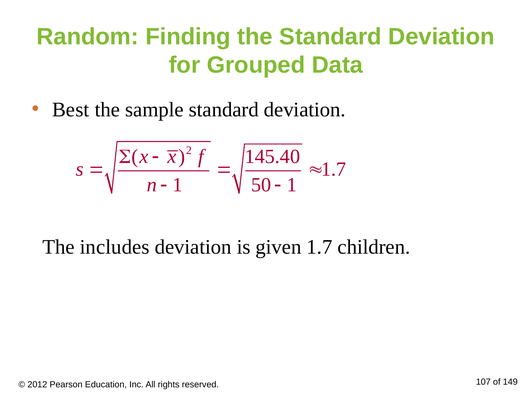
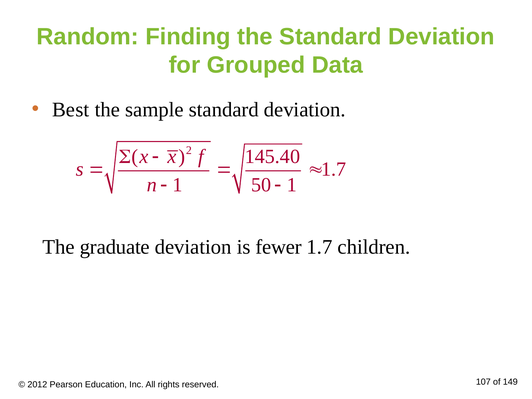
includes: includes -> graduate (115, 247)
given: given -> fewer (279, 247)
